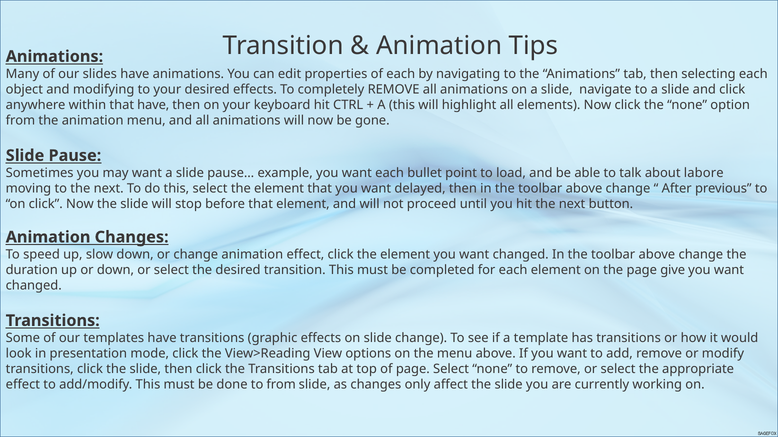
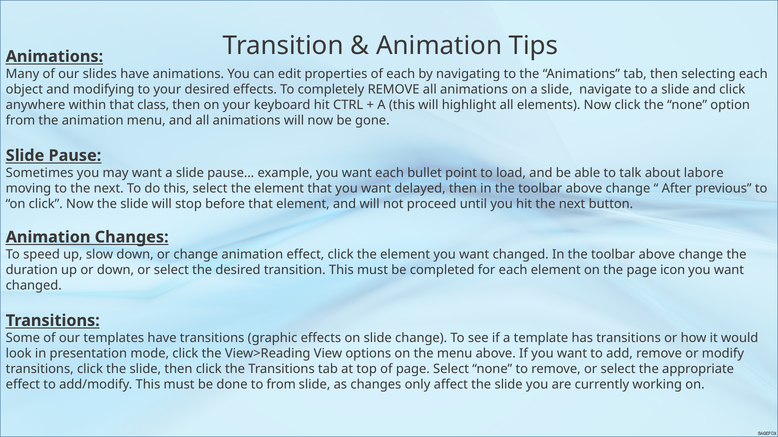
that have: have -> class (153, 105)
give: give -> icon (673, 270)
